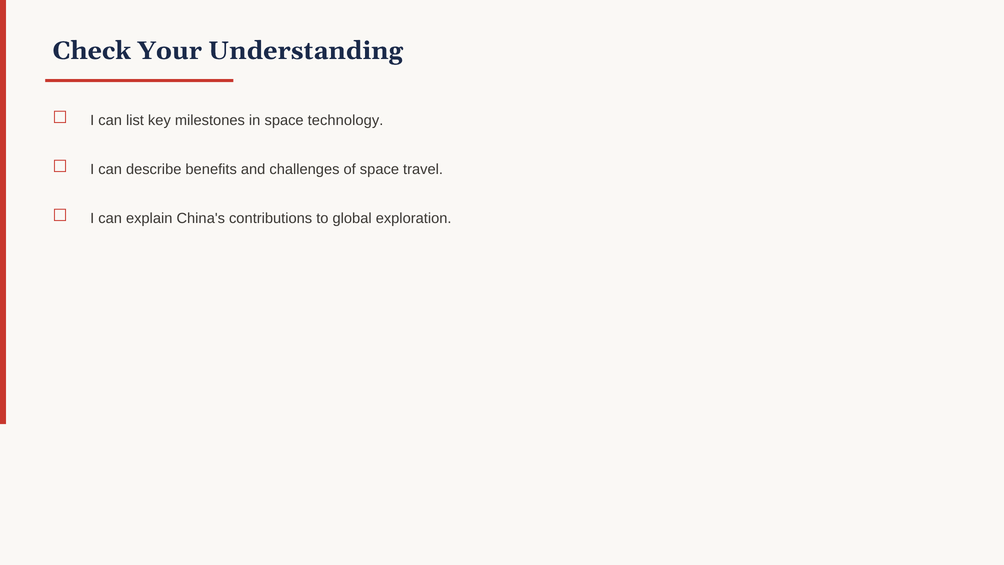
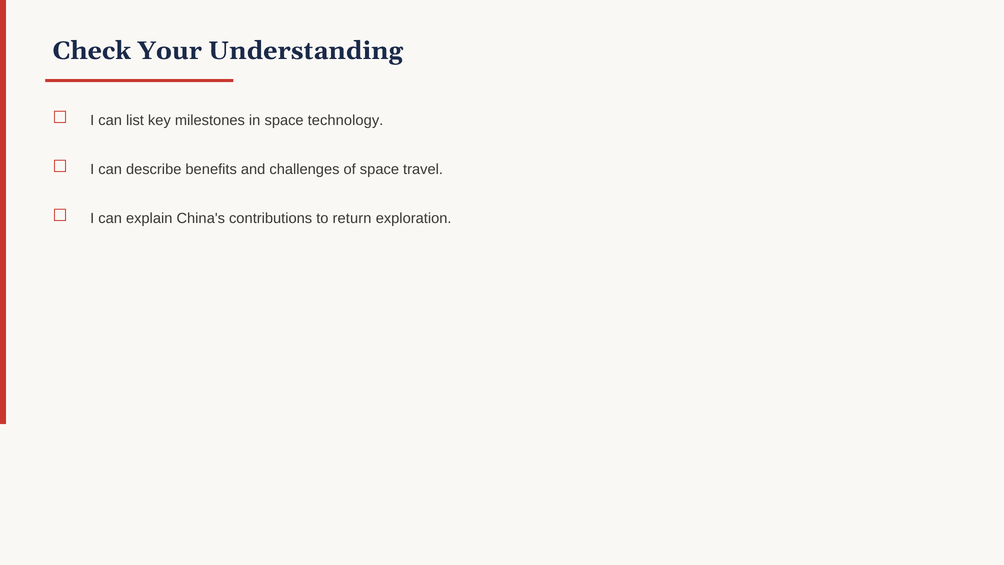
global: global -> return (352, 218)
